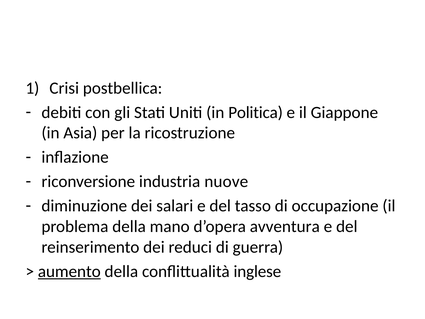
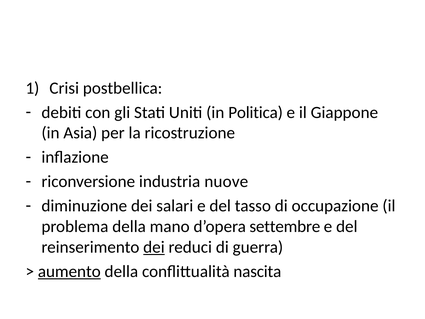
avventura: avventura -> settembre (285, 226)
dei underline: none -> present (154, 247)
inglese: inglese -> nascita (257, 271)
